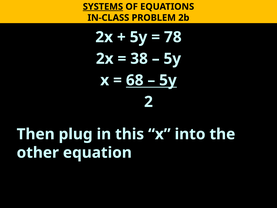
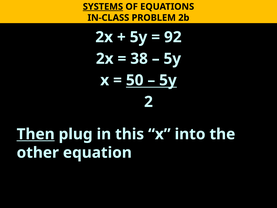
78: 78 -> 92 (173, 37)
68: 68 -> 50 (135, 80)
Then underline: none -> present (36, 134)
